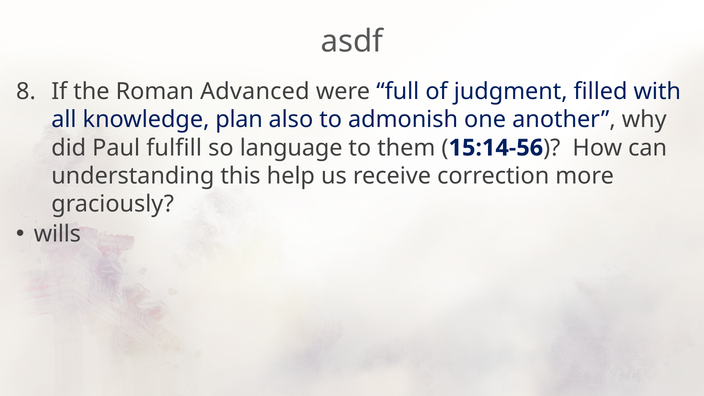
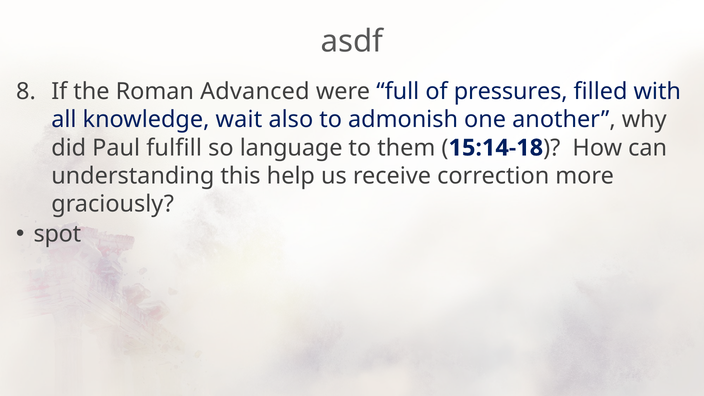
judgment: judgment -> pressures (511, 91)
plan: plan -> wait (239, 120)
15:14-56: 15:14-56 -> 15:14-18 (496, 148)
wills: wills -> spot (57, 234)
